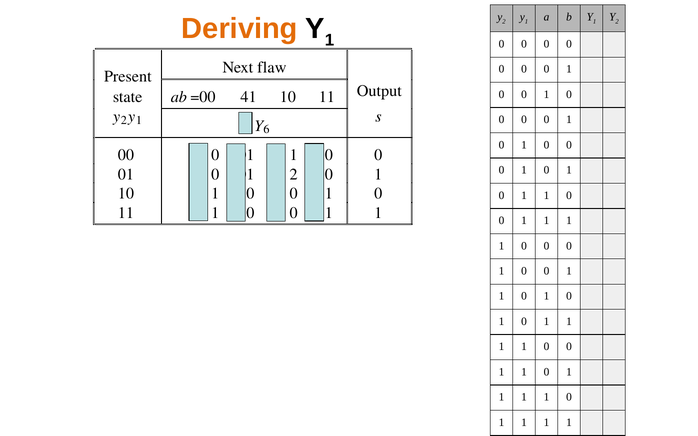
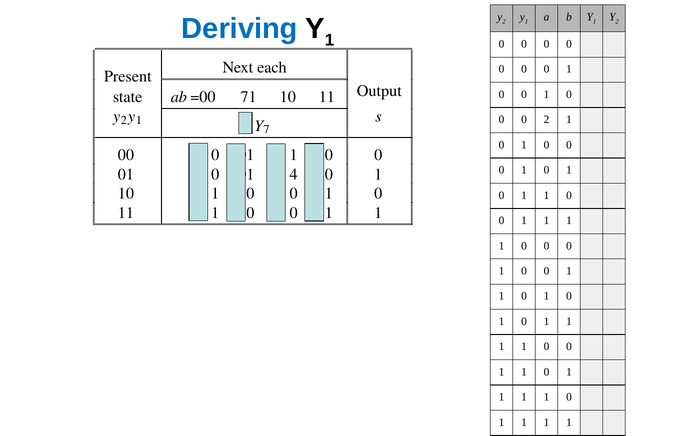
Deriving colour: orange -> blue (240, 29)
flaw: flaw -> each (272, 67)
41: 41 -> 71 (249, 97)
6: 6 -> 7 (266, 129)
0: 0 -> 2 (546, 120)
2: 2 -> 4 (294, 174)
